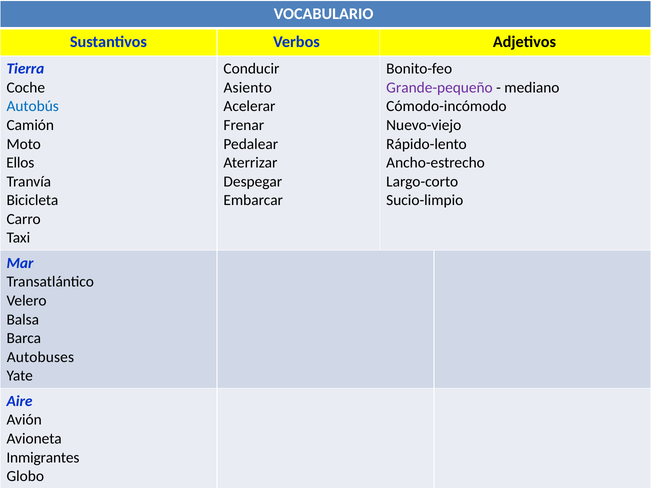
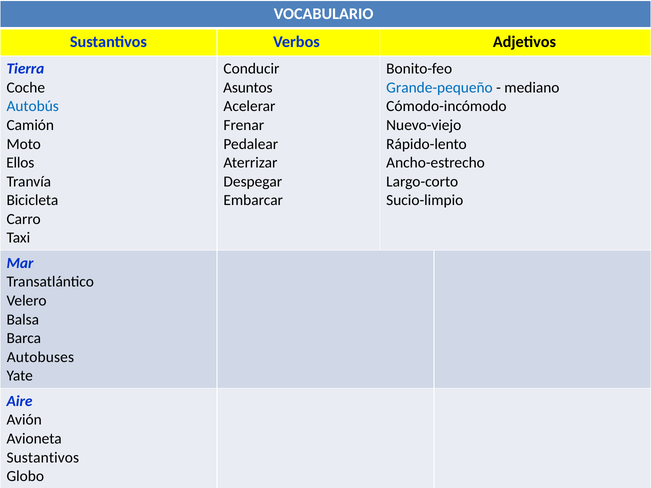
Asiento: Asiento -> Asuntos (248, 88)
Grande-pequeño colour: purple -> blue (439, 88)
Inmigrantes: Inmigrantes -> Sustantivos (43, 458)
